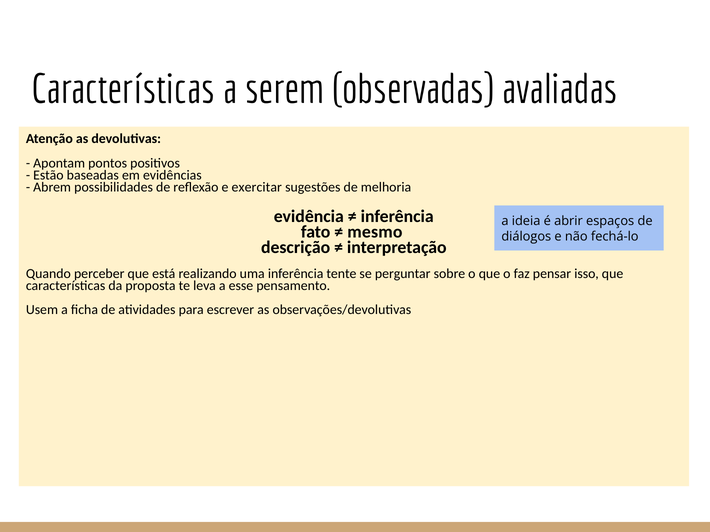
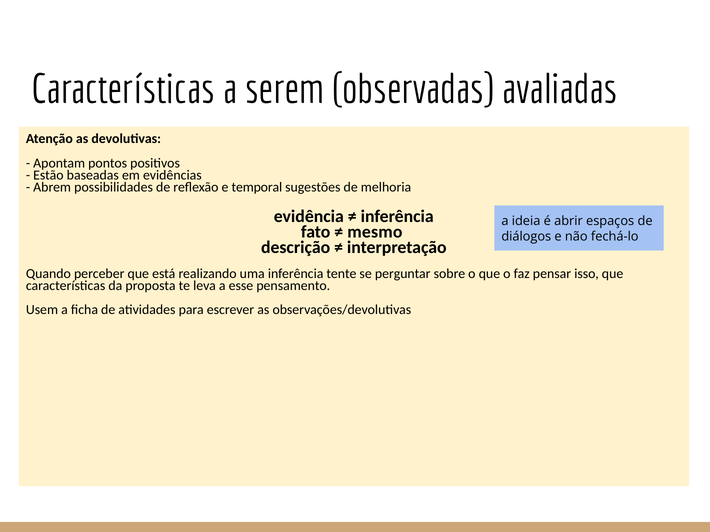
exercitar: exercitar -> temporal (257, 187)
